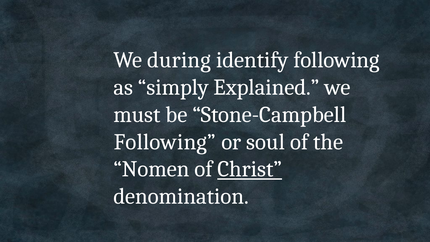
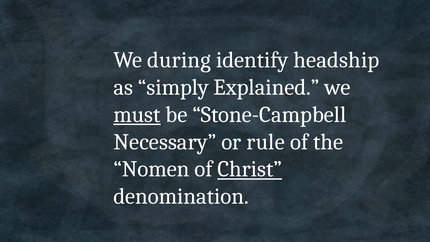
identify following: following -> headship (336, 60)
must underline: none -> present (137, 115)
Following: Following -> Necessary (165, 142)
soul: soul -> rule (266, 142)
